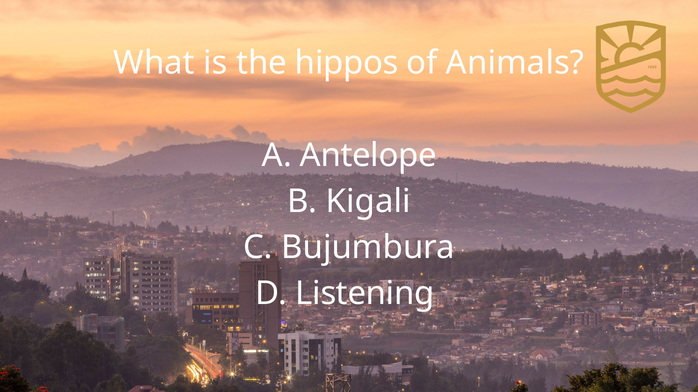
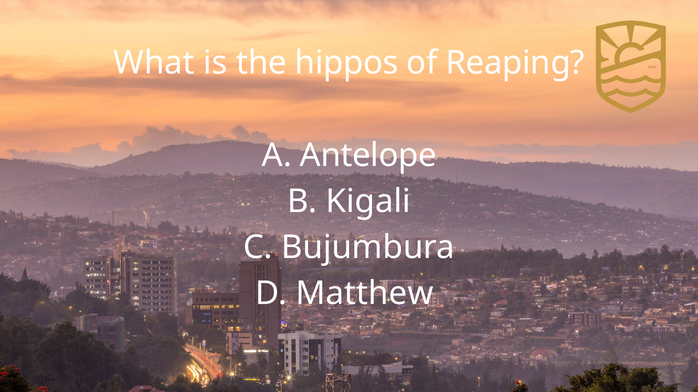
Animals: Animals -> Reaping (515, 63)
Listening: Listening -> Matthew (365, 294)
